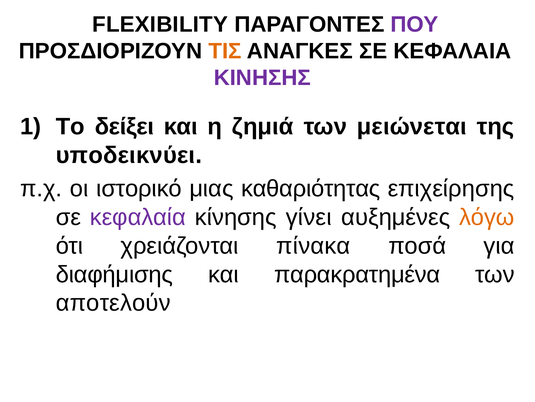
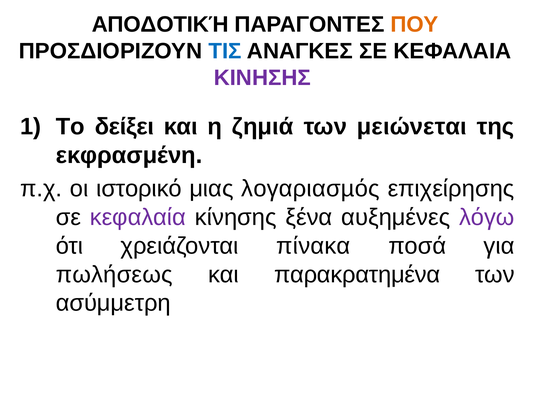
FLEXIBILITY: FLEXIBILITY -> ΑΠΟΔΟΤΙΚΉ (160, 24)
ΠΟΥ colour: purple -> orange (415, 24)
ΤΙΣ colour: orange -> blue (225, 51)
υποδεικνύει: υποδεικνύει -> εκφρασμένη (129, 155)
καθαριότητας: καθαριότητας -> λογαριασµός (310, 188)
γίνει: γίνει -> ξένα (309, 217)
λόγω colour: orange -> purple (487, 217)
διαφήμισης: διαφήμισης -> πωλήσεως (114, 274)
αποτελούν: αποτελούν -> ασύμμετρη (113, 303)
